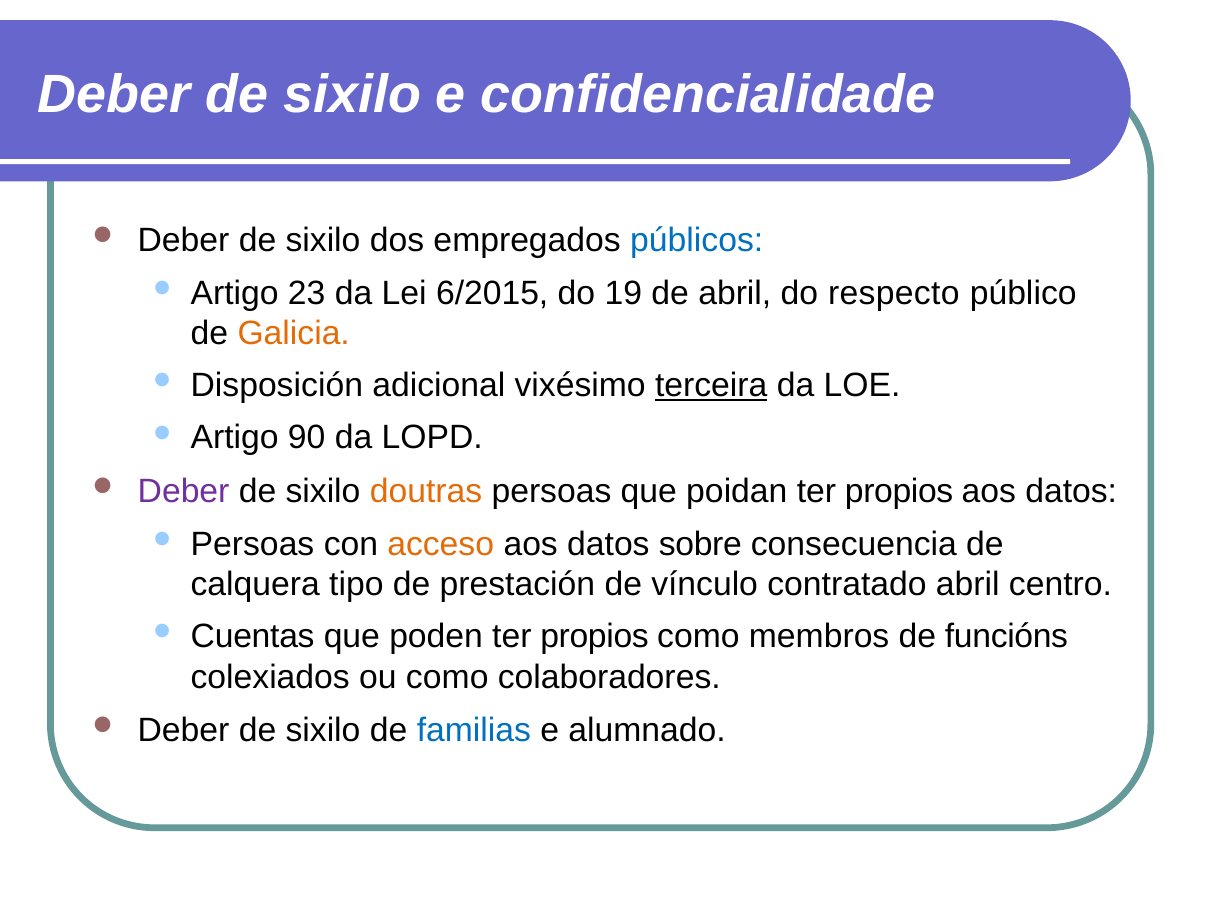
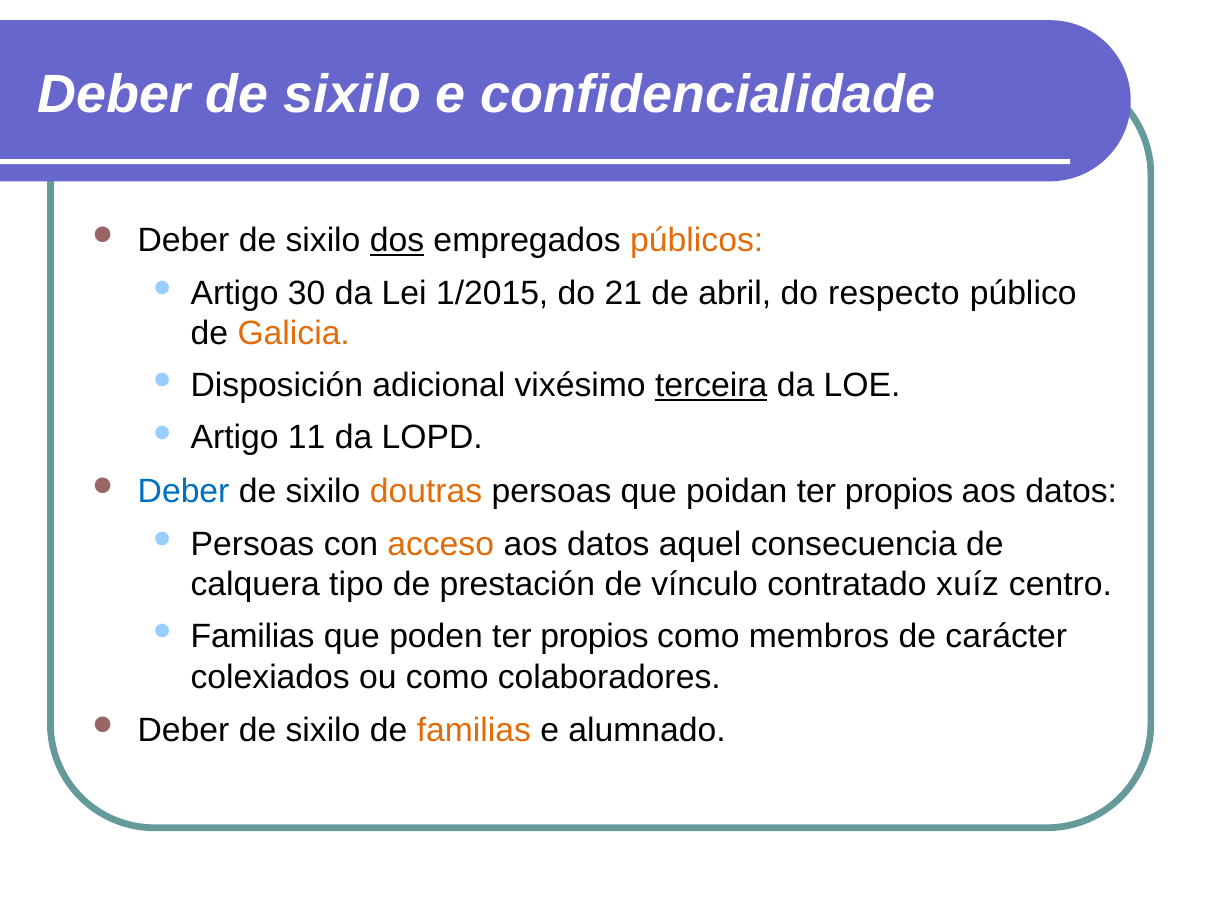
dos underline: none -> present (397, 241)
públicos colour: blue -> orange (697, 241)
23: 23 -> 30 (307, 293)
6/2015: 6/2015 -> 1/2015 (492, 293)
19: 19 -> 21 (623, 293)
90: 90 -> 11 (307, 438)
Deber colour: purple -> blue (184, 492)
sobre: sobre -> aquel (700, 544)
contratado abril: abril -> xuíz (968, 584)
Cuentas: Cuentas -> Familias (253, 637)
funcións: funcións -> carácter (1006, 637)
familias colour: blue -> orange (474, 731)
